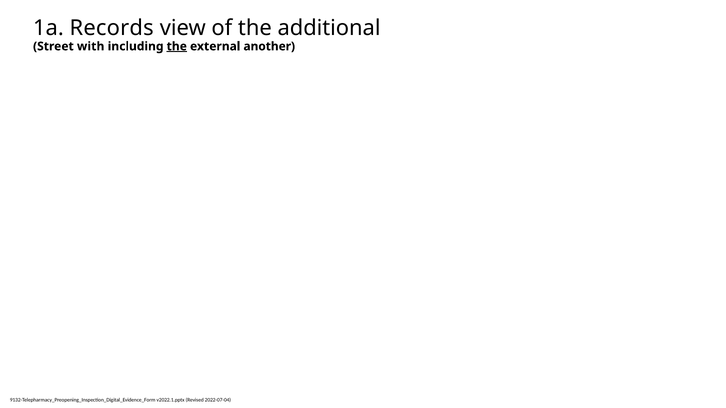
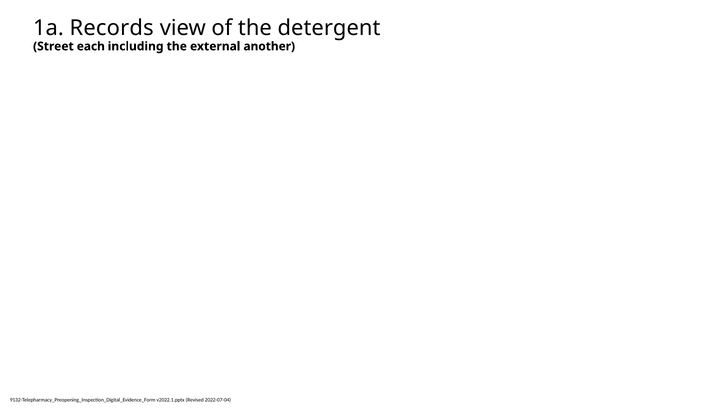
additional: additional -> detergent (329, 28)
with: with -> each (91, 46)
the underline: present -> none (177, 46)
